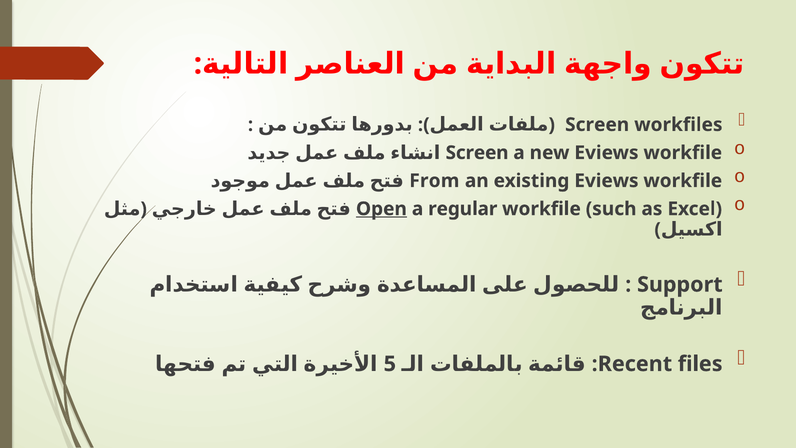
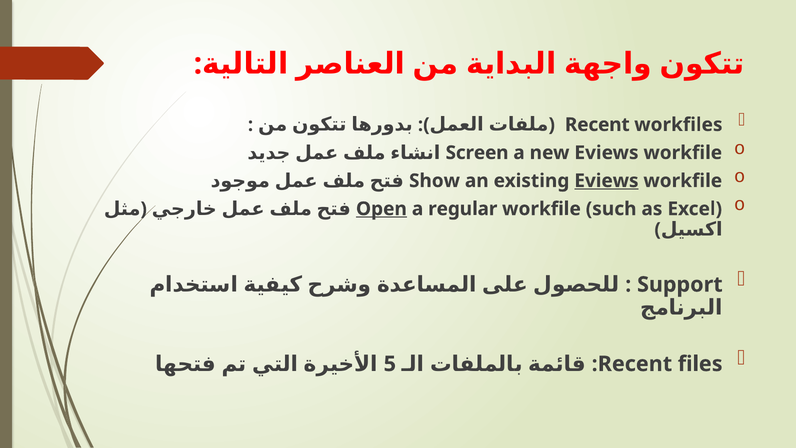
Screen: Screen -> Recent (597, 125)
From: From -> Show (434, 181)
Eviews underline: none -> present (606, 181)
